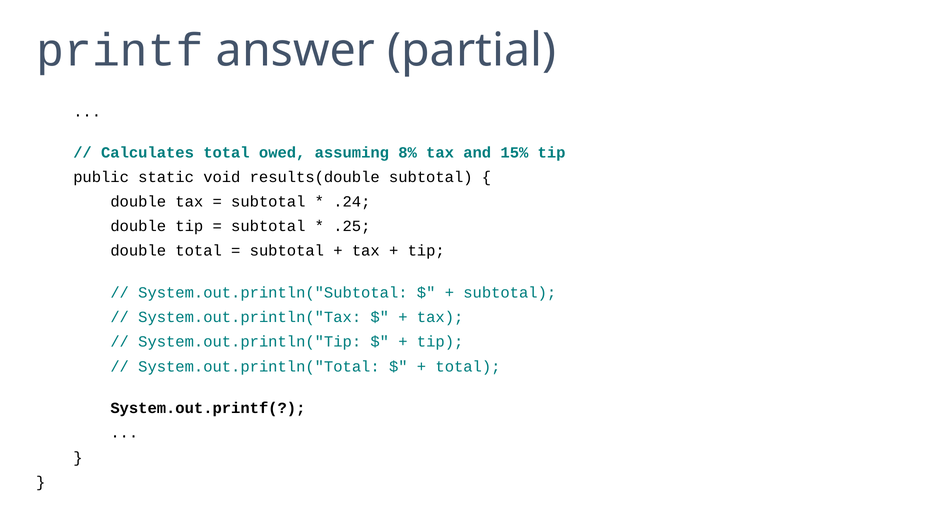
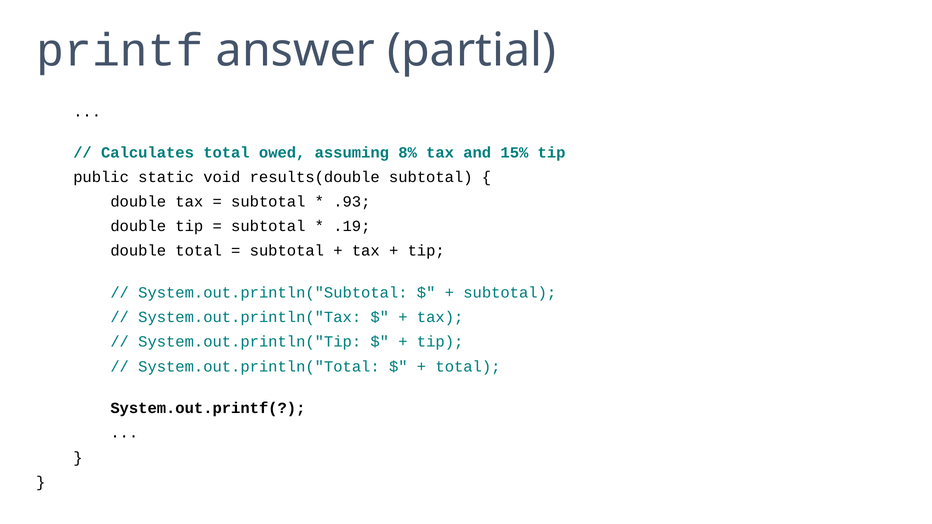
.24: .24 -> .93 (352, 202)
.25: .25 -> .19 (352, 226)
